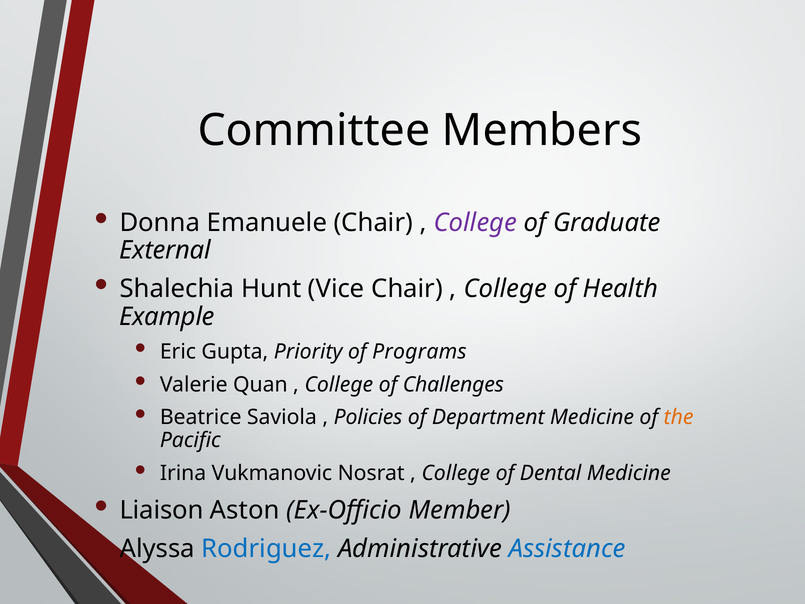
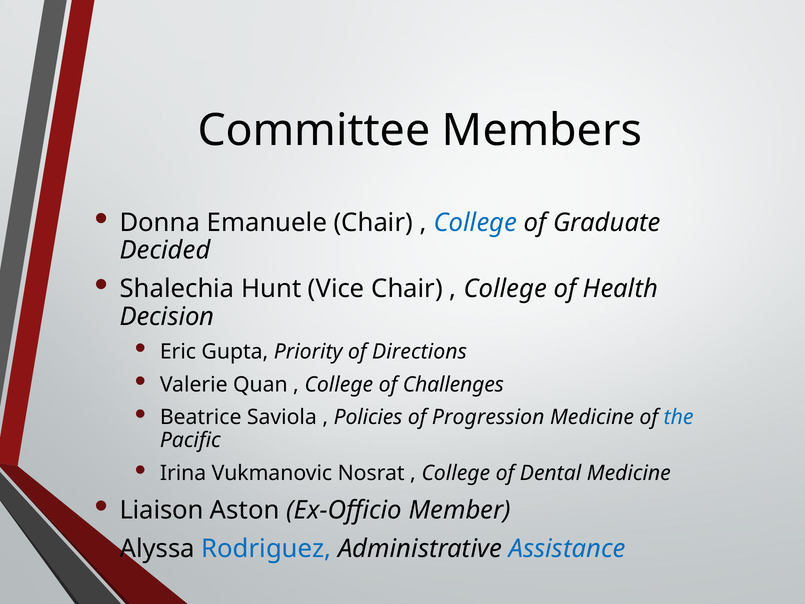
College colour: purple -> blue (475, 222)
External: External -> Decided (165, 250)
Example: Example -> Decision (167, 317)
Programs: Programs -> Directions (419, 351)
Department: Department -> Progression (488, 417)
the colour: orange -> blue (679, 417)
